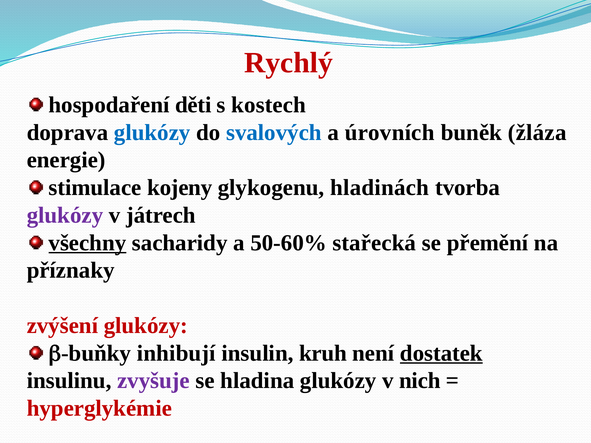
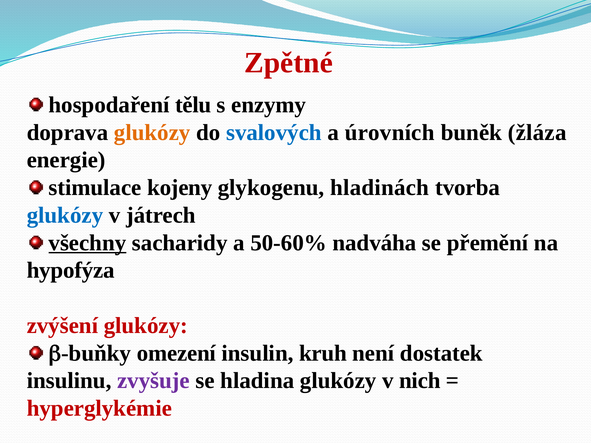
Rychlý: Rychlý -> Zpětné (288, 63)
děti: děti -> tělu (193, 105)
kostech: kostech -> enzymy (269, 105)
glukózy colour: blue -> orange (152, 133)
glukózy colour: purple -> blue (65, 215)
stařecká: stařecká -> nadváha (374, 243)
příznaky: příznaky -> hypofýza (71, 271)
inhibují: inhibují -> omezení (176, 353)
dostatek underline: present -> none (441, 353)
